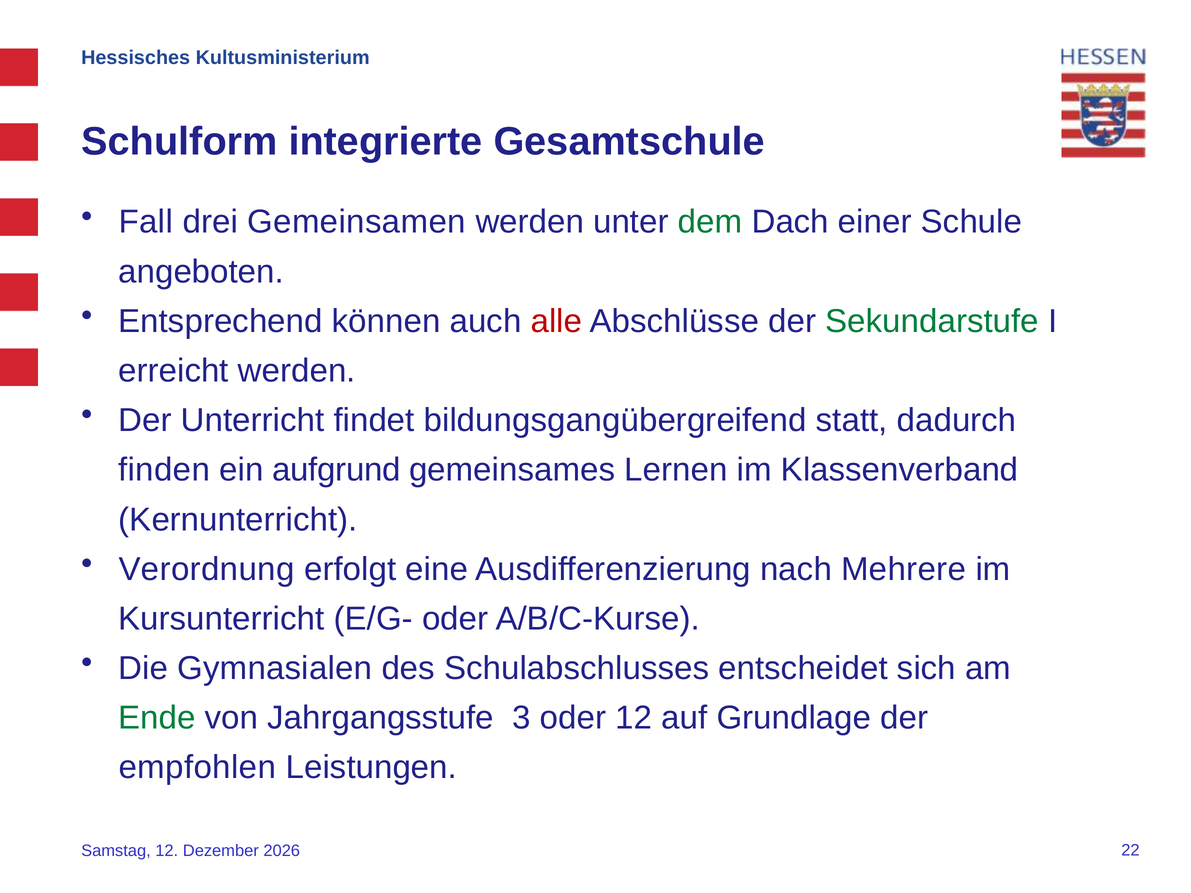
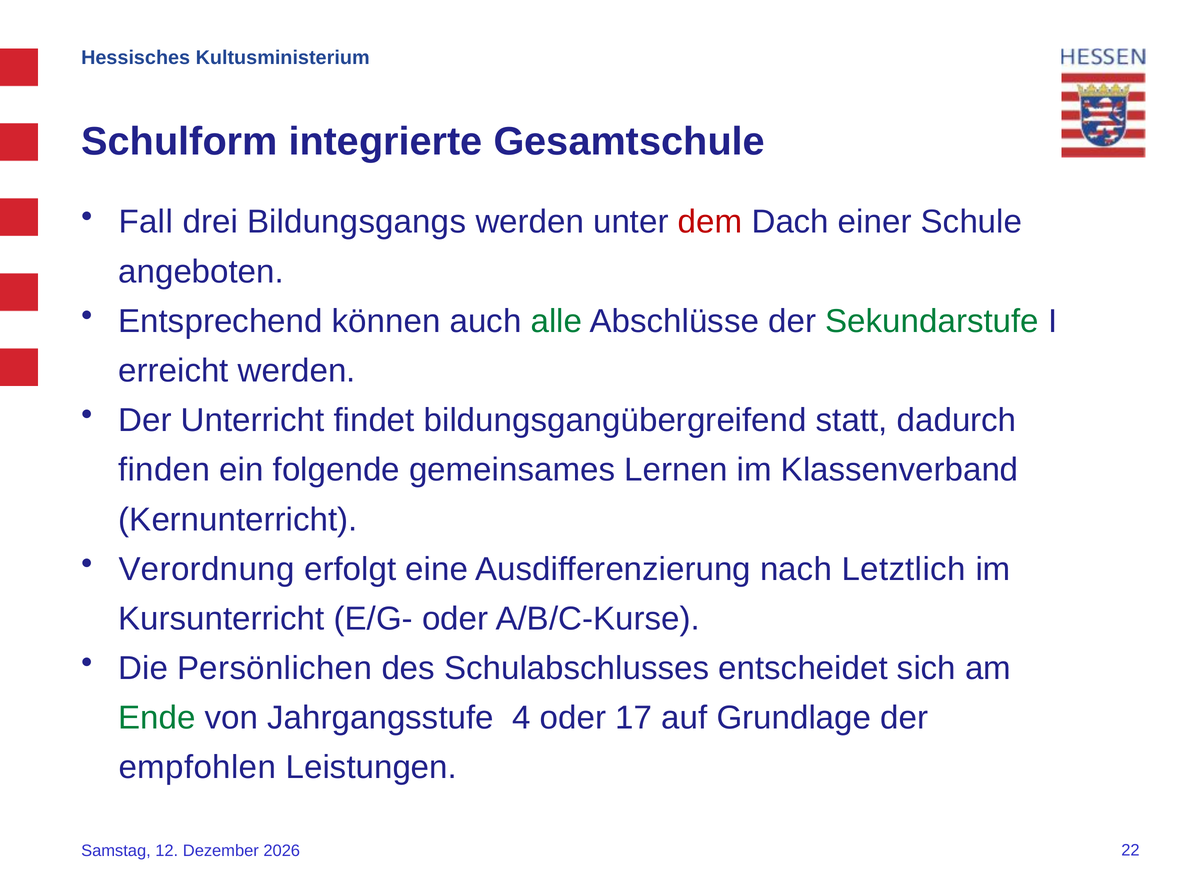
Gemeinsamen: Gemeinsamen -> Bildungsgangs (357, 222)
dem colour: green -> red (710, 222)
alle colour: red -> green (556, 321)
aufgrund: aufgrund -> folgende (336, 470)
Mehrere: Mehrere -> Letztlich (904, 569)
Gymnasialen: Gymnasialen -> Persönlichen (275, 669)
3: 3 -> 4 (521, 718)
oder 12: 12 -> 17 (634, 718)
